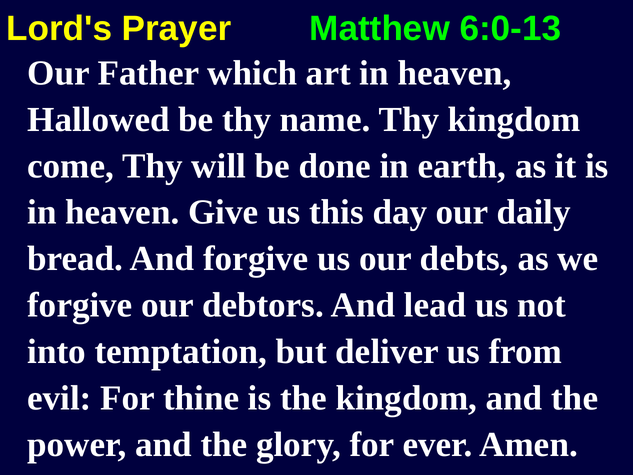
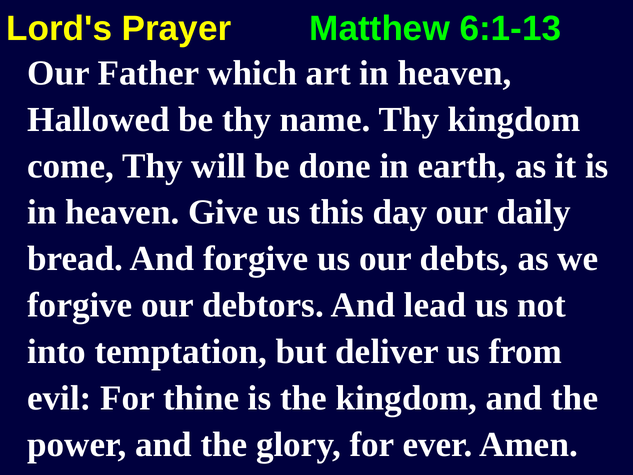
6:0-13: 6:0-13 -> 6:1-13 (510, 29)
